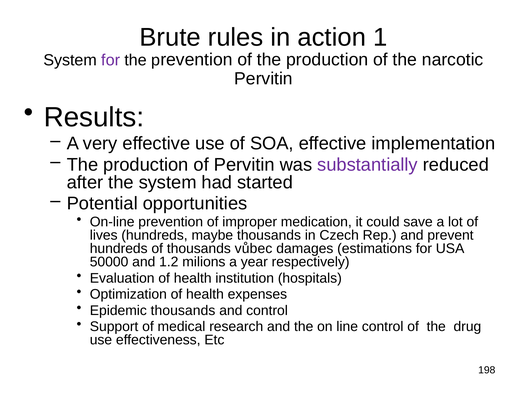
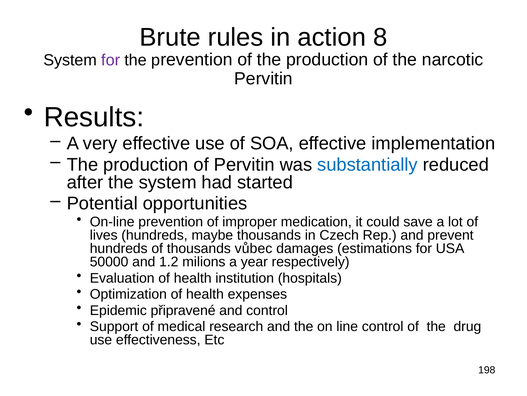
1: 1 -> 8 (380, 37)
substantially colour: purple -> blue (368, 164)
Epidemic thousands: thousands -> připravené (183, 310)
